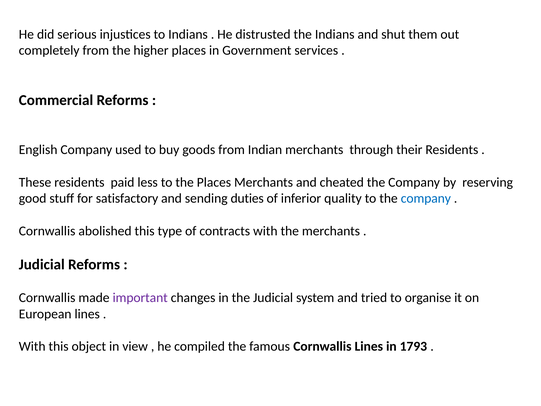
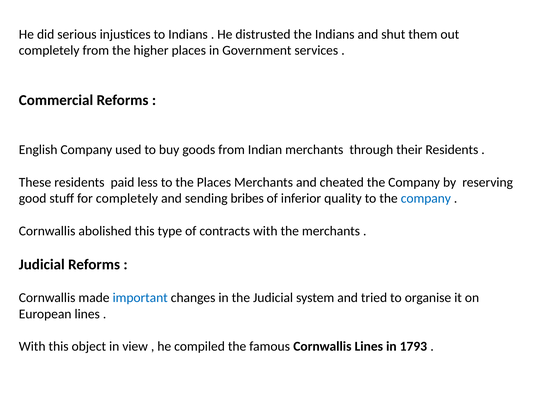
for satisfactory: satisfactory -> completely (127, 198)
duties: duties -> bribes (247, 198)
important colour: purple -> blue (140, 298)
